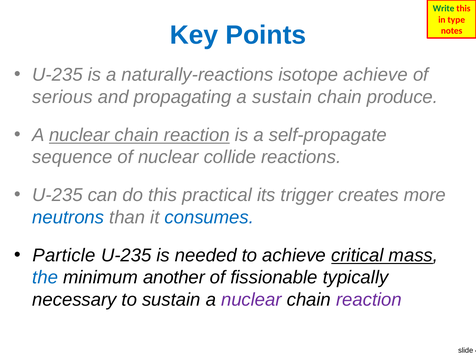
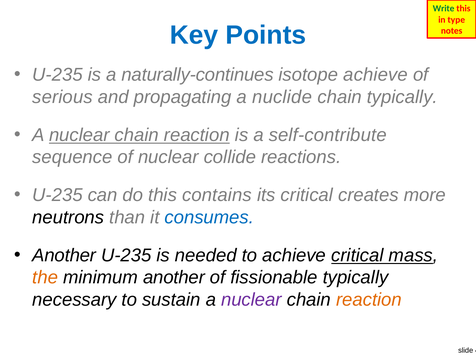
naturally-reactions: naturally-reactions -> naturally-continues (198, 75)
a sustain: sustain -> nuclide (282, 97)
chain produce: produce -> typically (402, 97)
self-propagate: self-propagate -> self-contribute (328, 135)
practical: practical -> contains (217, 195)
its trigger: trigger -> critical (307, 195)
neutrons colour: blue -> black (68, 217)
Particle: Particle -> Another (64, 255)
the colour: blue -> orange (45, 278)
reaction colour: purple -> orange (369, 300)
